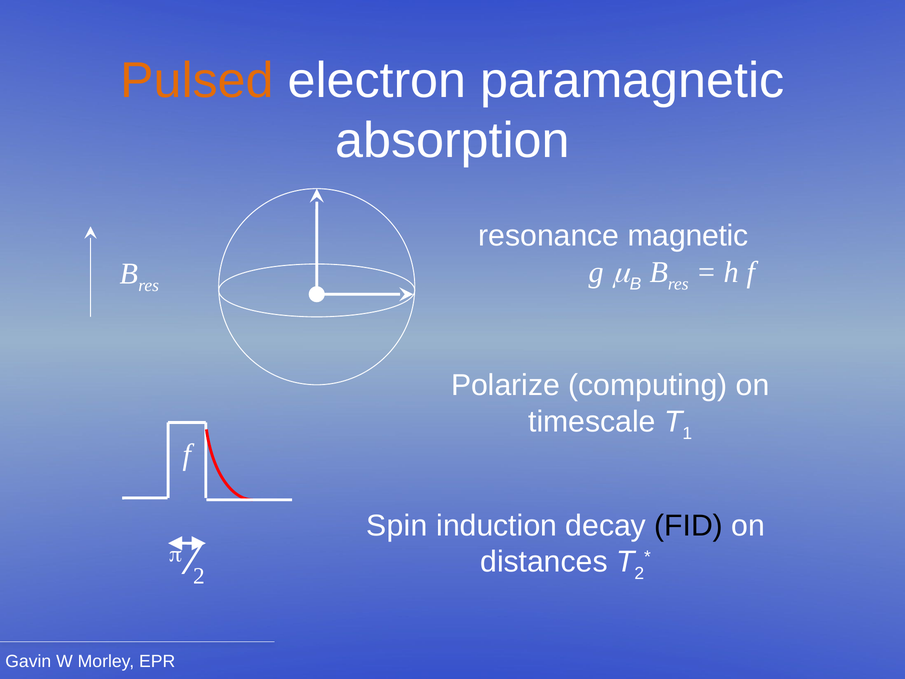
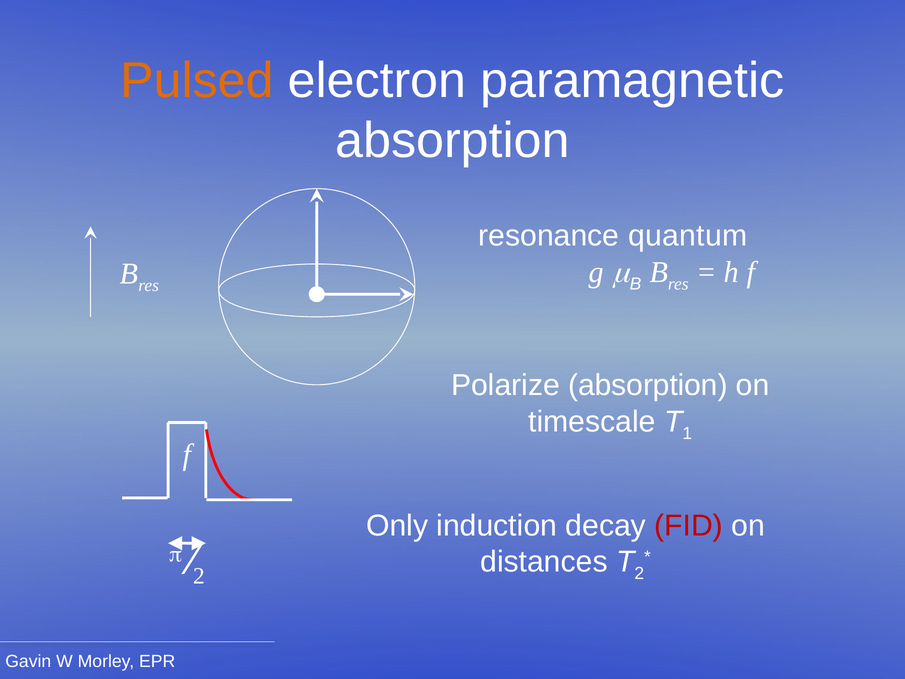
magnetic: magnetic -> quantum (688, 236)
Polarize computing: computing -> absorption (648, 385)
Spin: Spin -> Only (397, 525)
FID colour: black -> red (689, 525)
